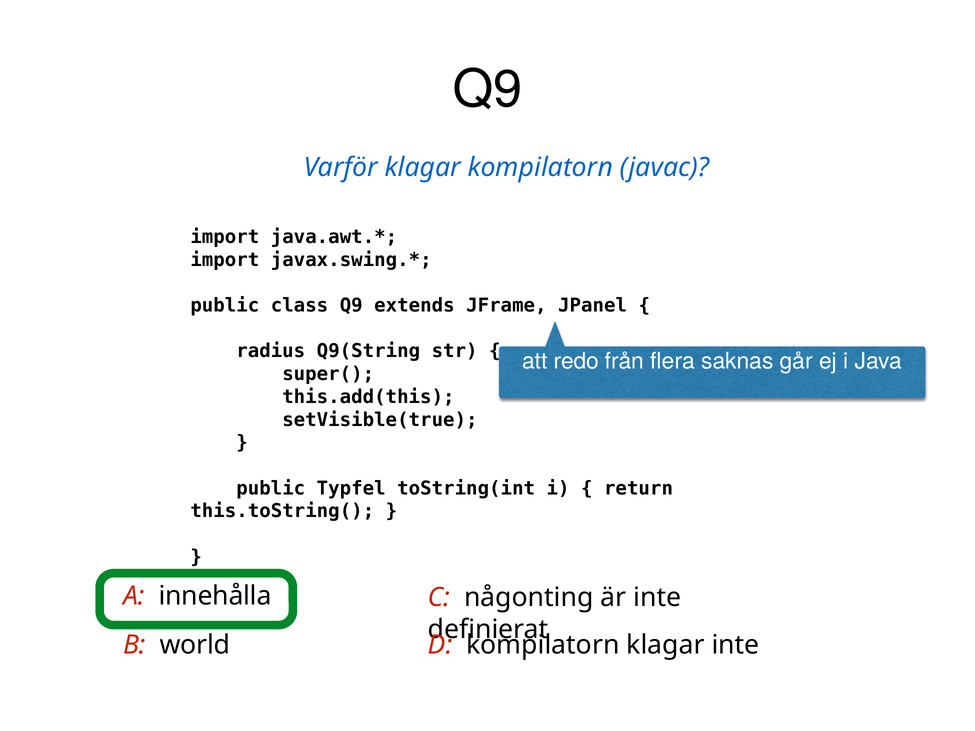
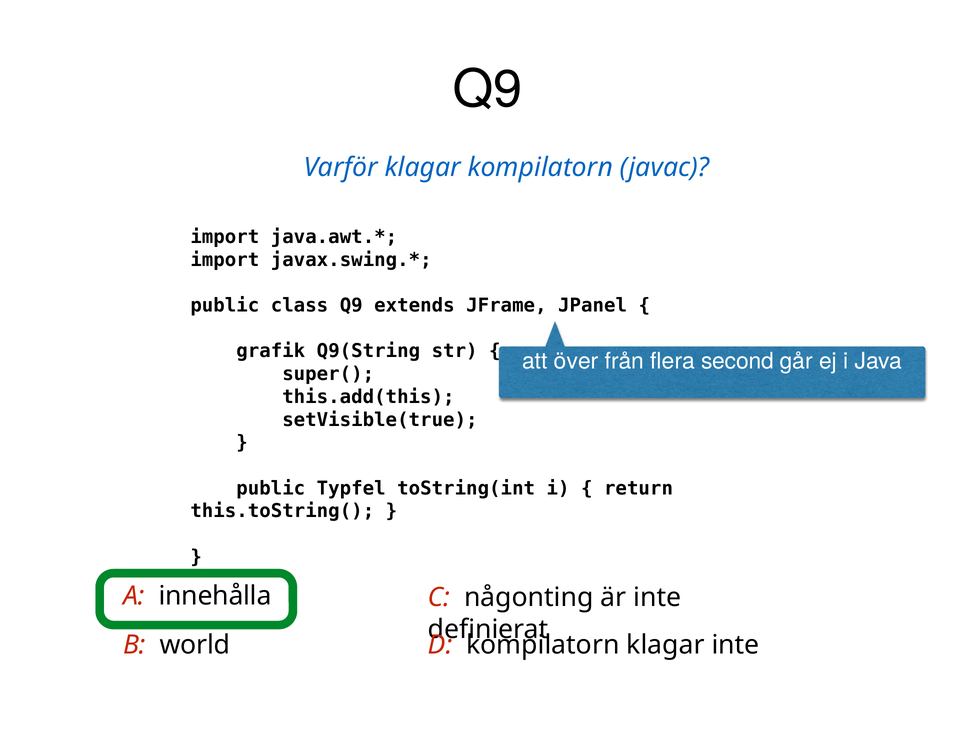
radius: radius -> grafik (271, 351)
redo: redo -> över (576, 361)
saknas: saknas -> second (737, 361)
